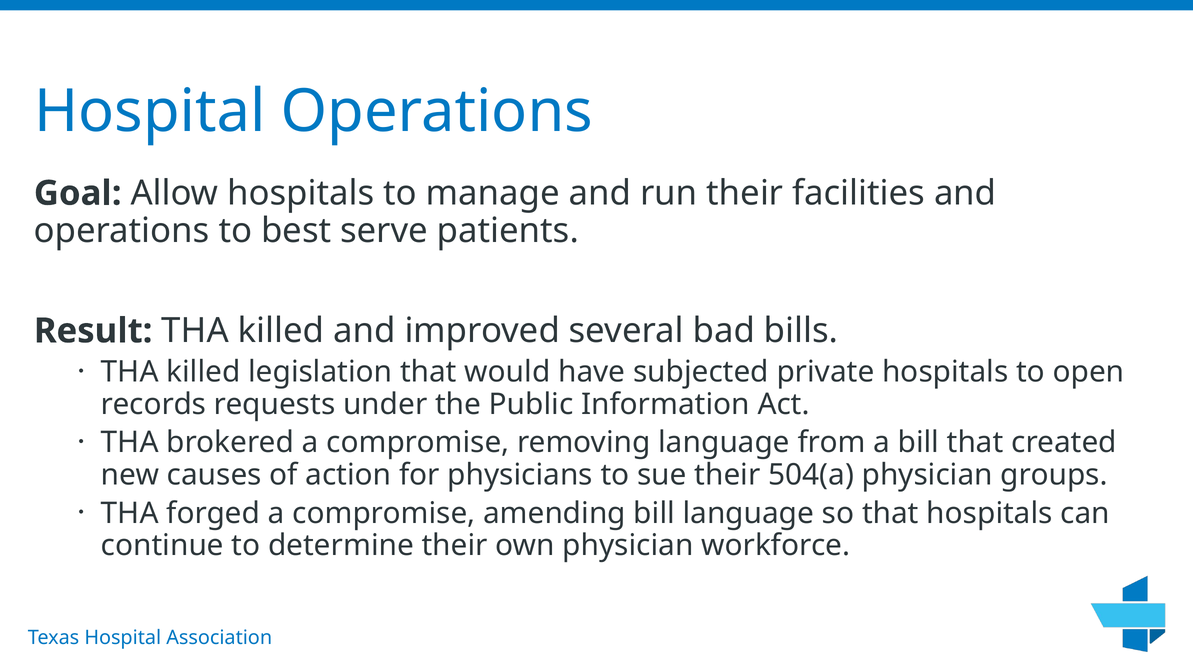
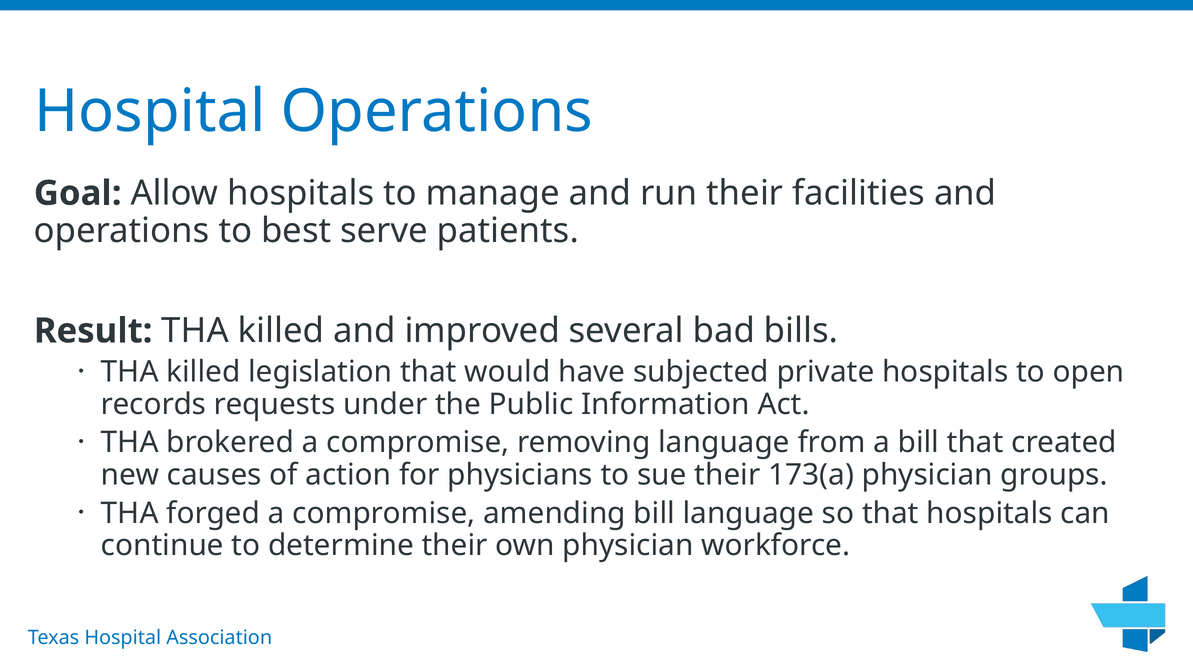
504(a: 504(a -> 173(a (811, 475)
